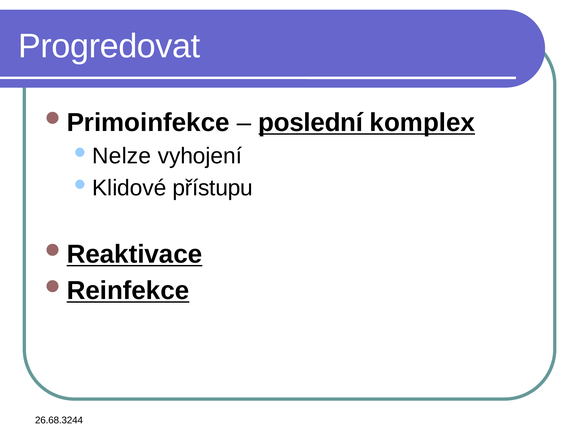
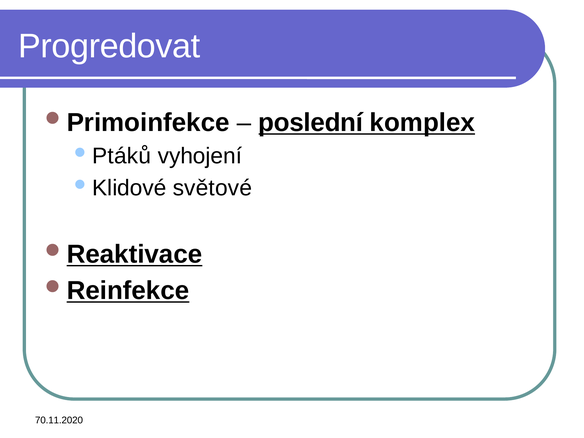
Nelze: Nelze -> Ptáků (122, 156)
přístupu: přístupu -> světové (212, 188)
26.68.3244: 26.68.3244 -> 70.11.2020 (59, 420)
